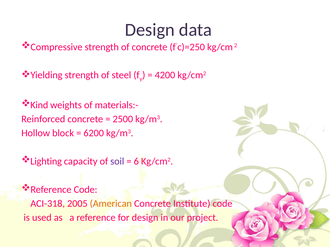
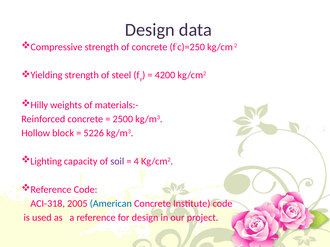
Kind: Kind -> Hilly (39, 105)
6200: 6200 -> 5226 (94, 133)
6: 6 -> 4 (136, 162)
American colour: orange -> blue (111, 204)
